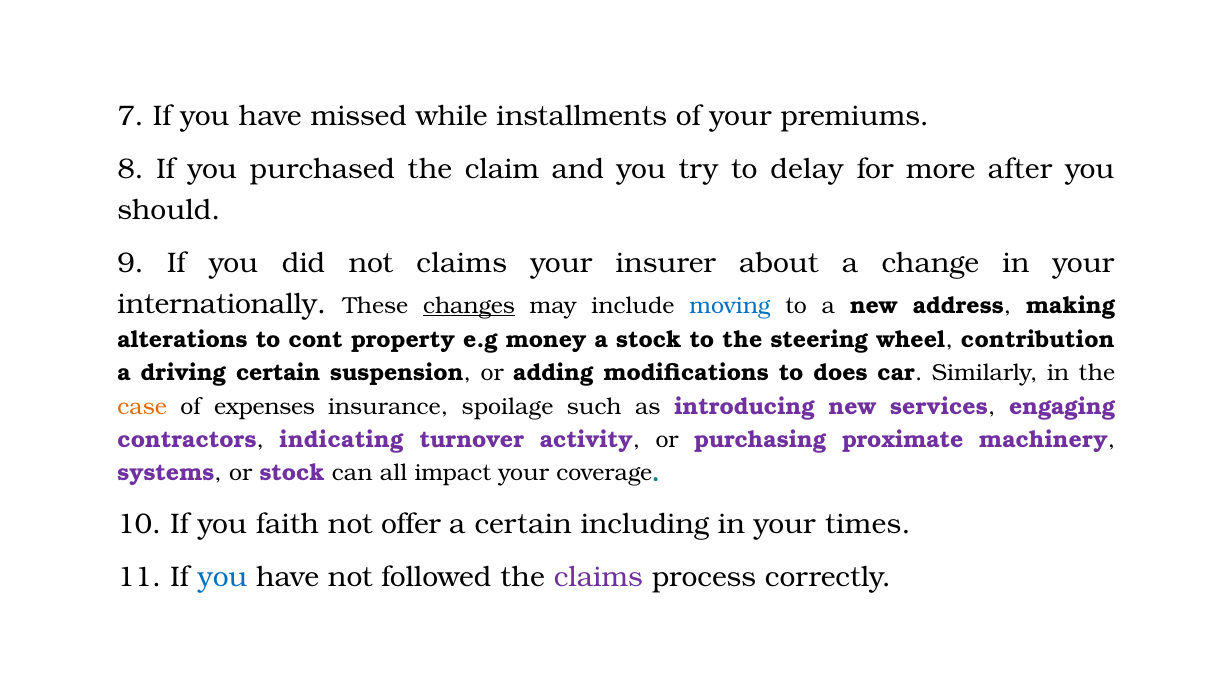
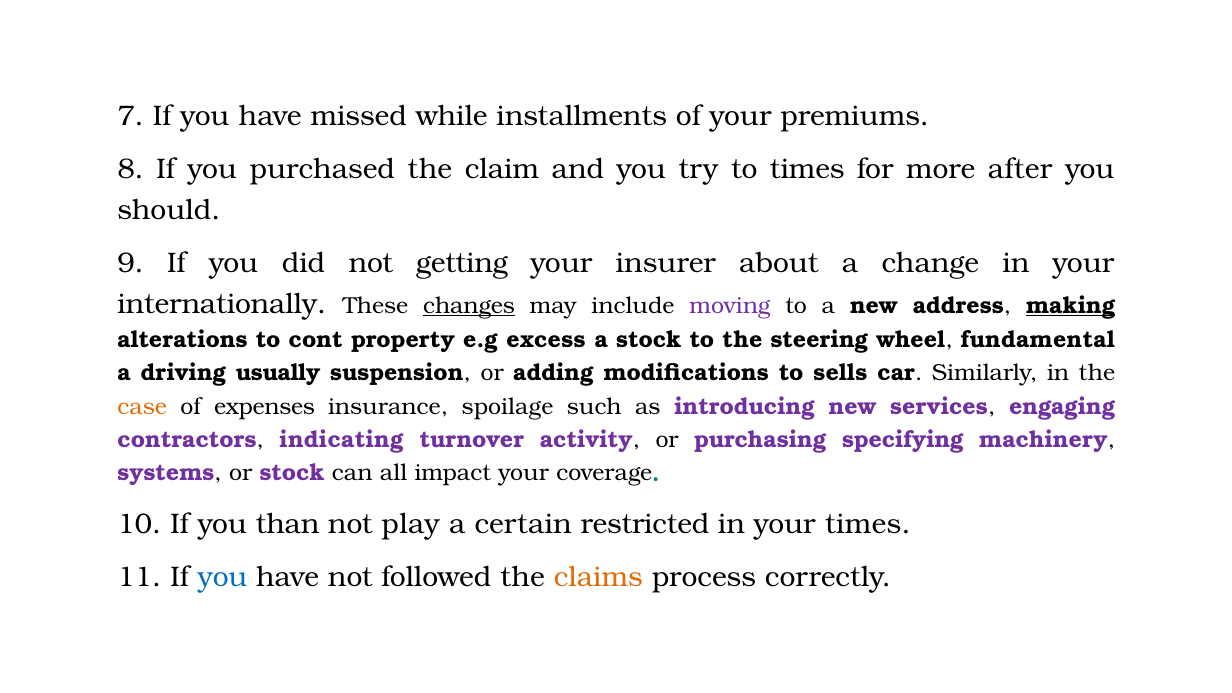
to delay: delay -> times (807, 169)
not claims: claims -> getting (462, 264)
moving colour: blue -> purple (730, 306)
making underline: none -> present (1071, 306)
money: money -> excess (546, 340)
contribution: contribution -> fundamental (1038, 340)
driving certain: certain -> usually (278, 373)
does: does -> sells (840, 373)
proximate: proximate -> specifying (903, 440)
faith: faith -> than (288, 524)
offer: offer -> play (411, 524)
including: including -> restricted (645, 524)
claims colour: purple -> orange (598, 577)
